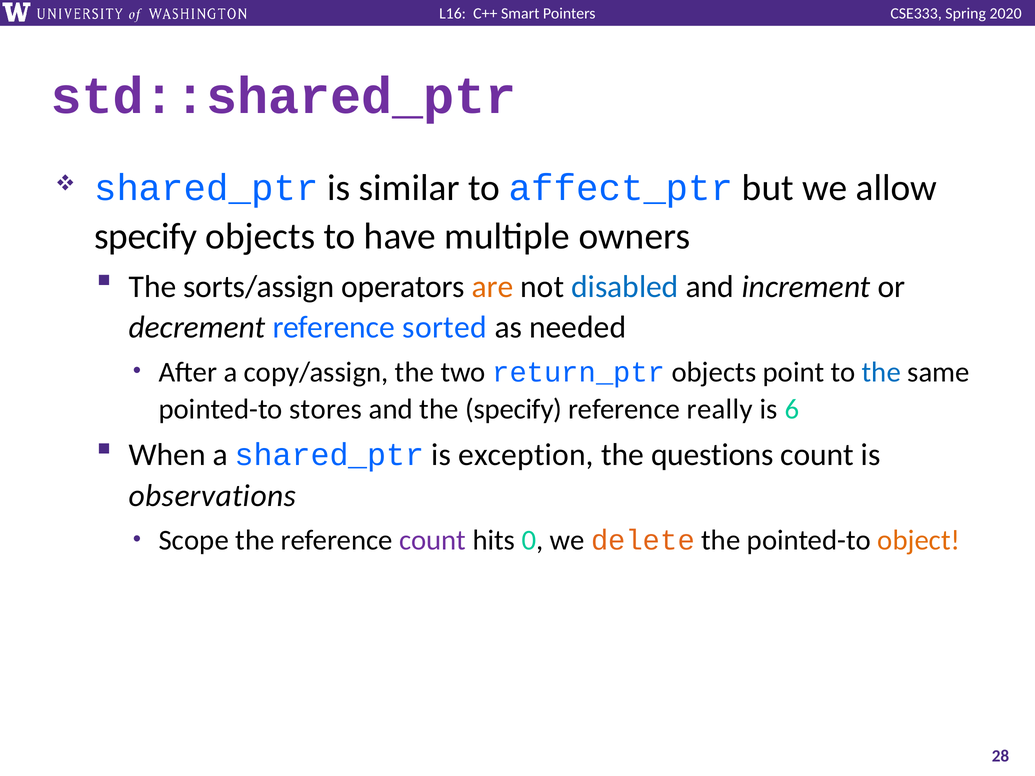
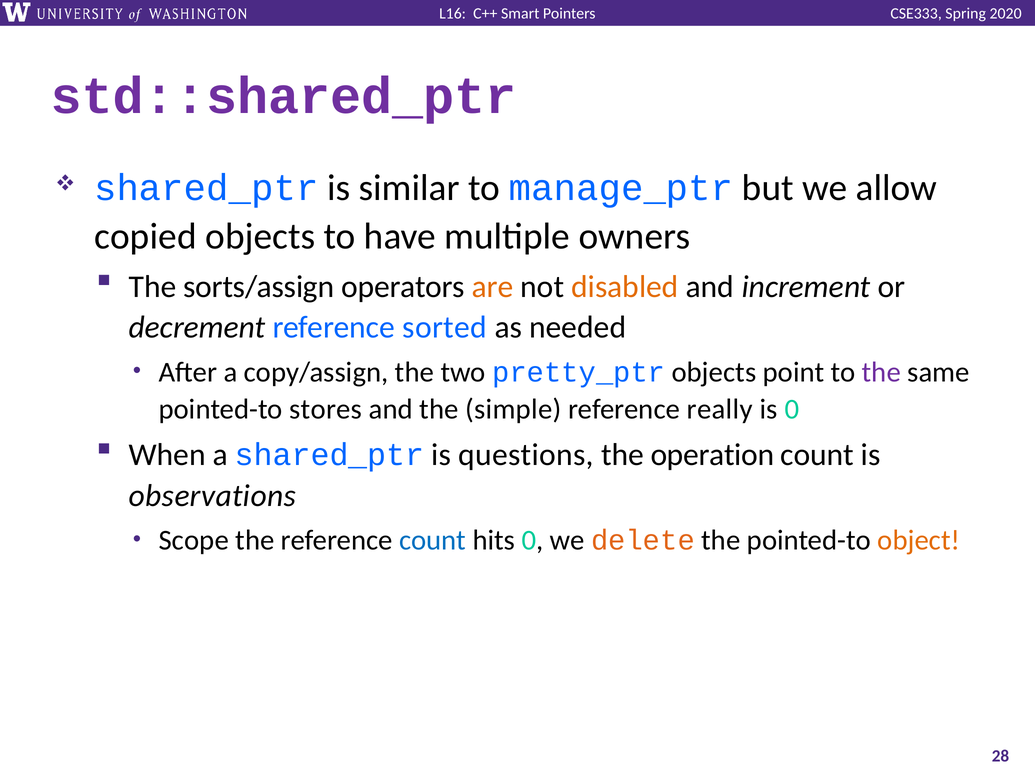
affect_ptr: affect_ptr -> manage_ptr (621, 188)
specify: specify -> copied (145, 236)
disabled colour: blue -> orange (625, 287)
return_ptr: return_ptr -> pretty_ptr (579, 372)
the colour: blue -> purple (881, 372)
the specify: specify -> simple (513, 409)
is 6: 6 -> 0 (792, 409)
exception: exception -> questions (526, 455)
questions: questions -> operation (712, 455)
count colour: purple -> blue (433, 541)
